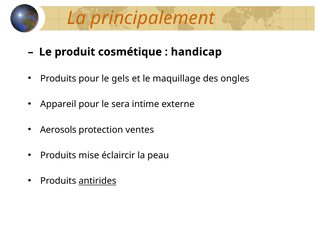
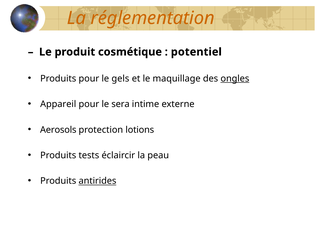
principalement: principalement -> réglementation (153, 18)
handicap: handicap -> potentiel (196, 52)
ongles underline: none -> present (235, 78)
ventes: ventes -> lotions (140, 130)
mise: mise -> tests (89, 155)
